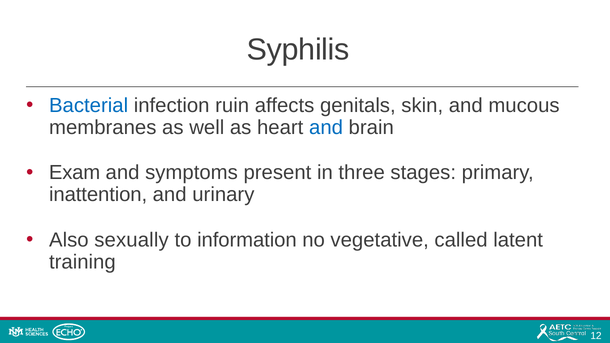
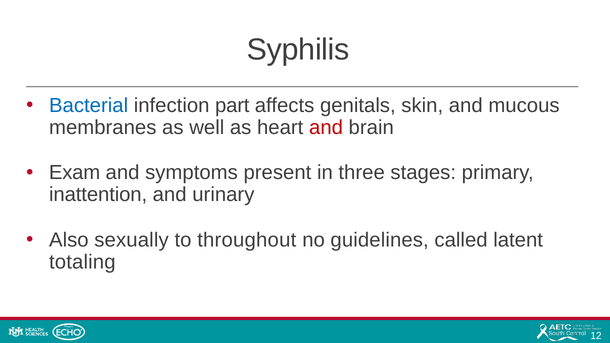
ruin: ruin -> part (232, 106)
and colour: blue -> red (326, 127)
information: information -> throughout (247, 240)
vegetative: vegetative -> guidelines (380, 240)
training: training -> totaling (82, 262)
